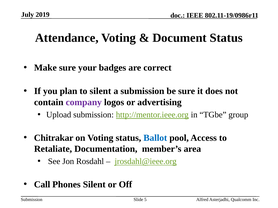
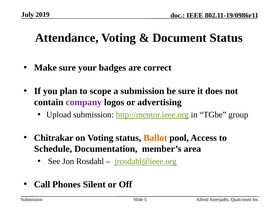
to silent: silent -> scope (100, 91)
Ballot colour: blue -> orange (155, 138)
Retaliate: Retaliate -> Schedule (53, 149)
